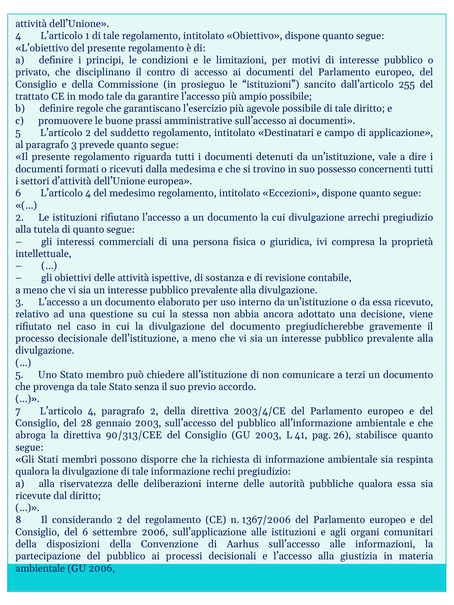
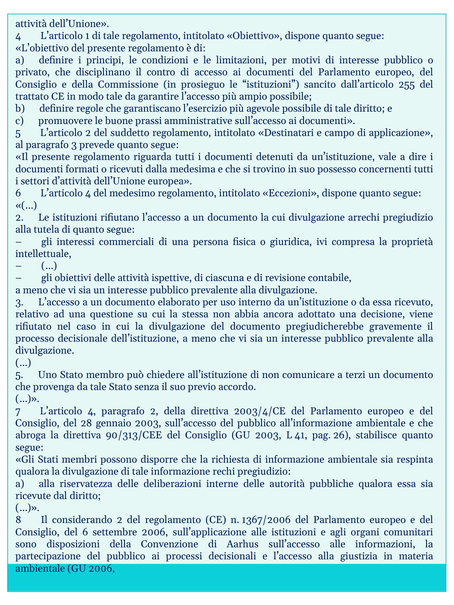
sostanza: sostanza -> ciascuna (225, 278)
della: della -> sono (26, 544)
